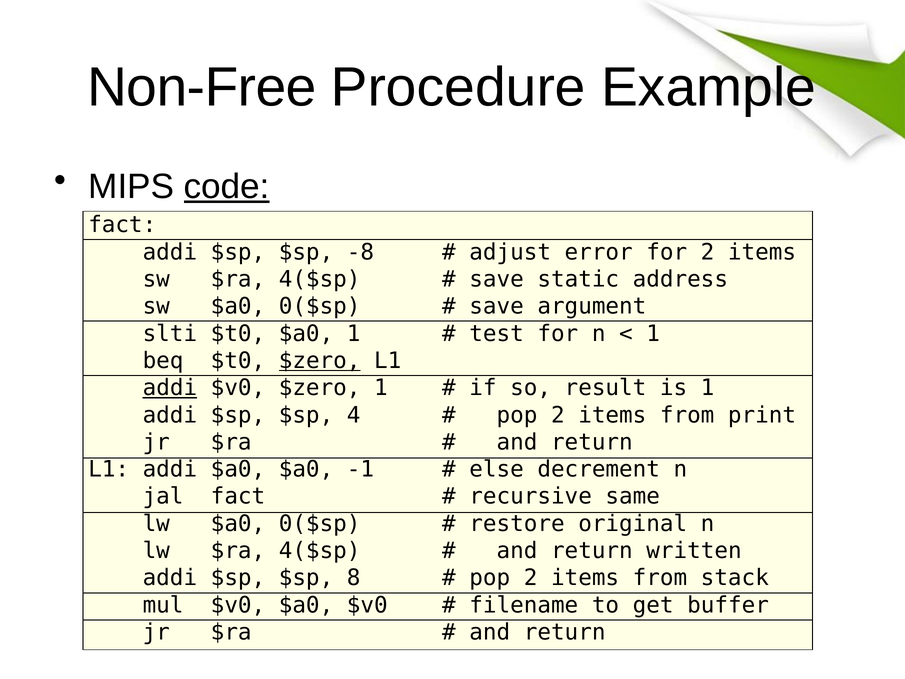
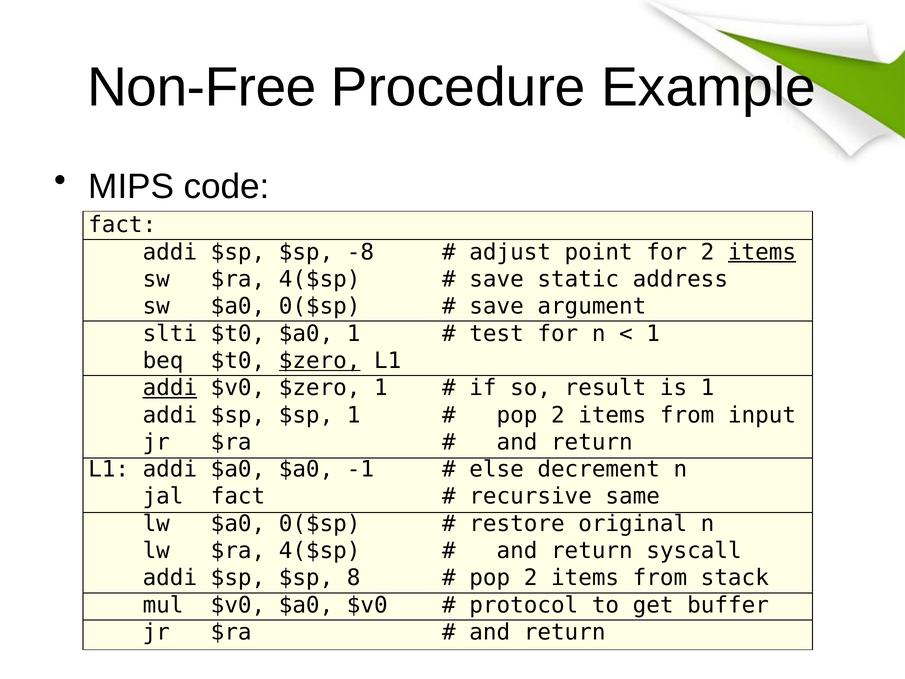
code underline: present -> none (227, 186)
error: error -> point (599, 252)
items underline: none -> present (762, 252)
$sp 4: 4 -> 1 (354, 415)
print: print -> input (762, 415)
written: written -> syscall (694, 551)
filename: filename -> protocol (524, 605)
